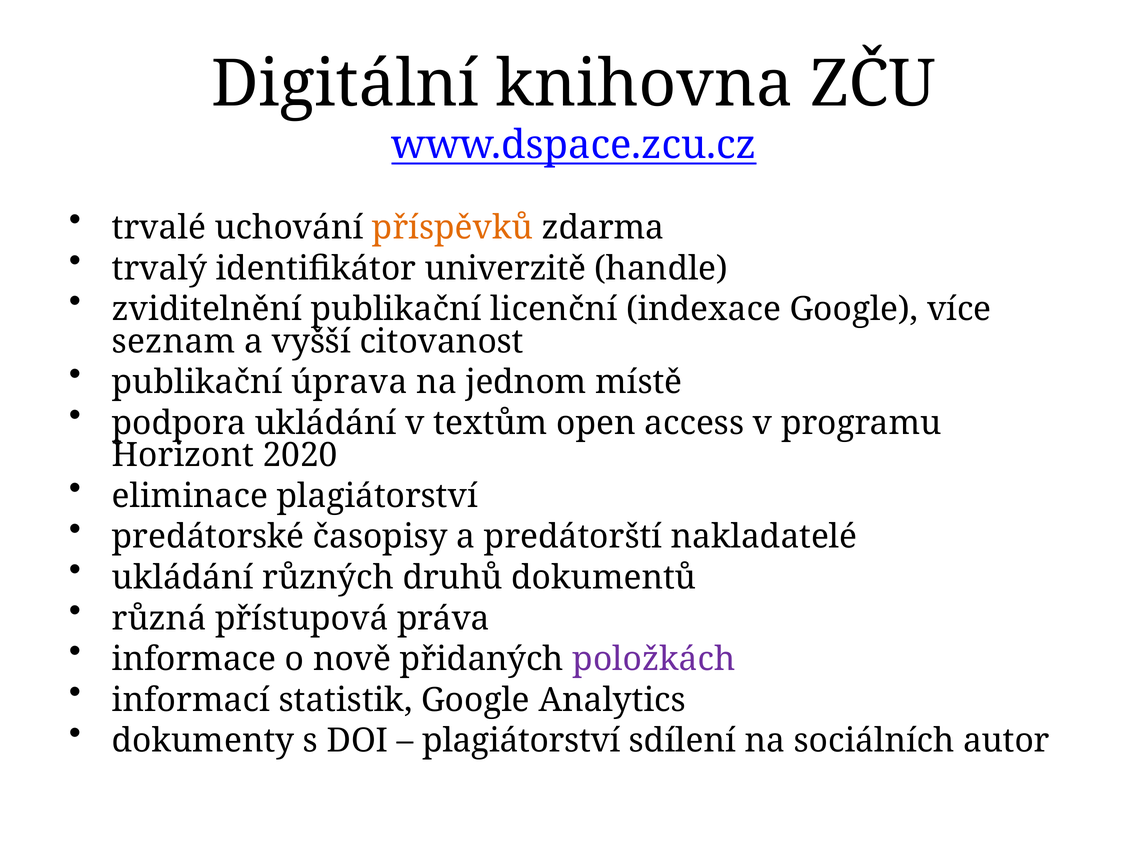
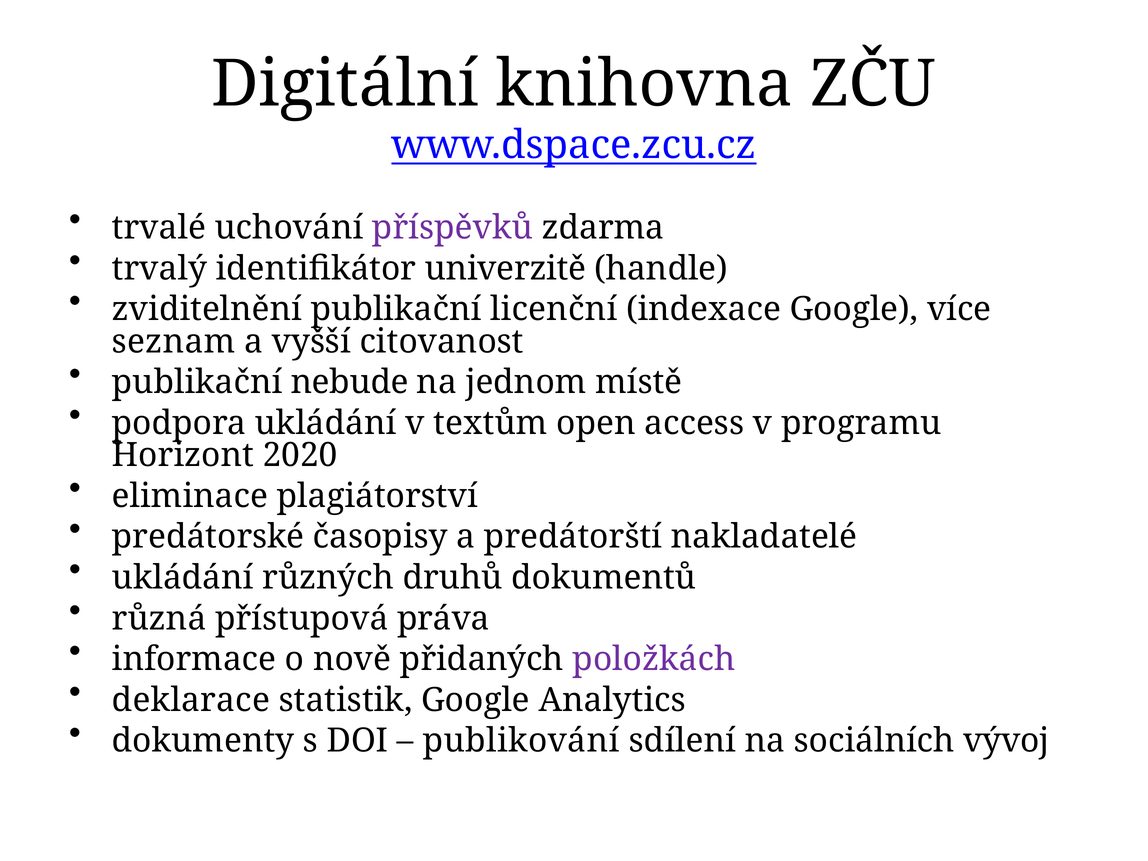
příspěvků colour: orange -> purple (452, 228)
úprava: úprava -> nebude (350, 382)
informací: informací -> deklarace (191, 700)
plagiátorství: plagiátorství -> publikování (521, 741)
autor: autor -> vývoj (1006, 741)
